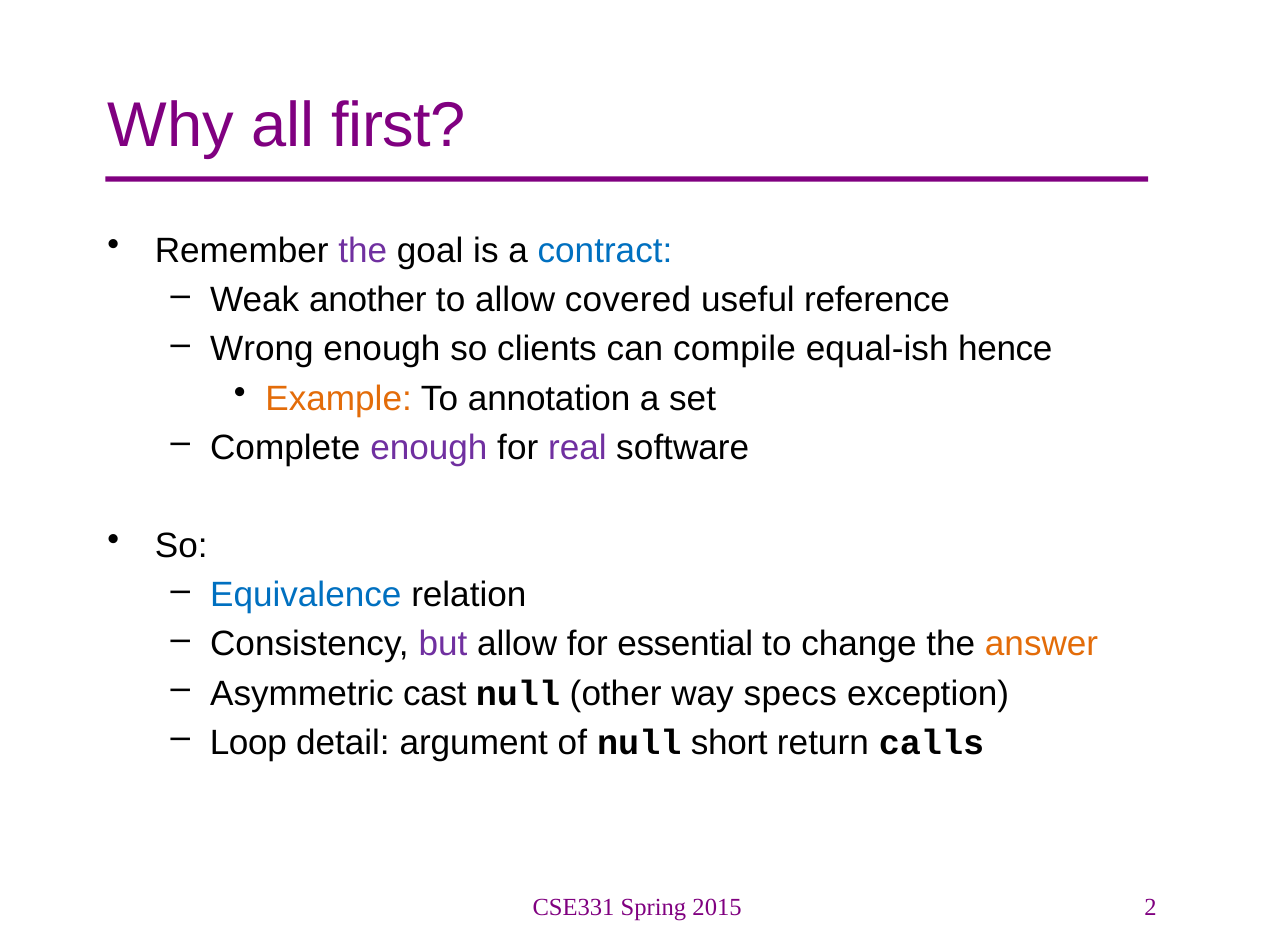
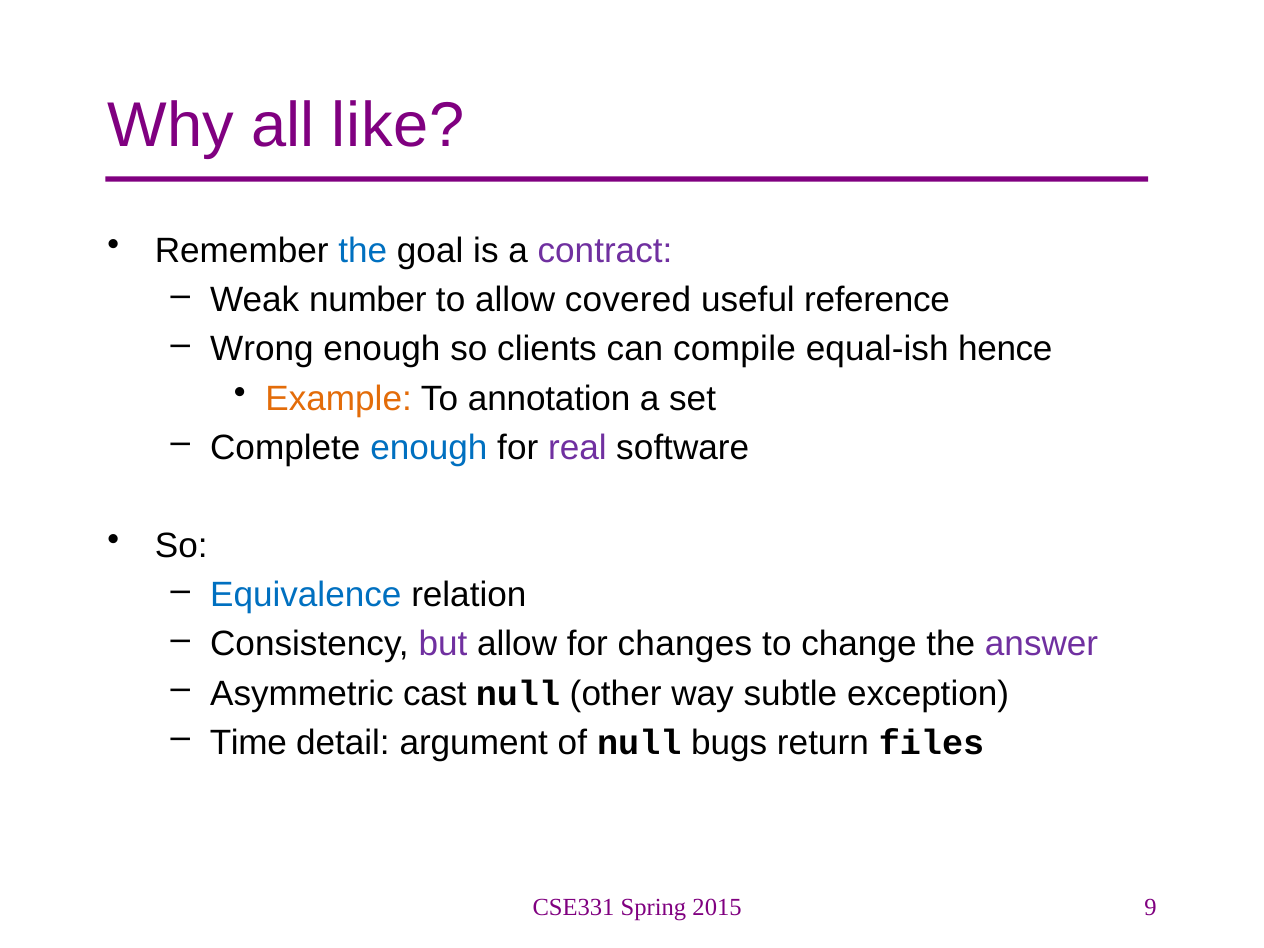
first: first -> like (398, 126)
the colour: purple -> blue (363, 251)
contract colour: blue -> purple (605, 251)
another: another -> number (368, 300)
enough colour: purple -> blue (429, 448)
essential: essential -> changes (685, 644)
answer colour: orange -> purple (1042, 644)
specs: specs -> subtle (790, 694)
Loop: Loop -> Time (248, 743)
short: short -> bugs (729, 743)
calls: calls -> files (932, 743)
2: 2 -> 9 (1150, 908)
